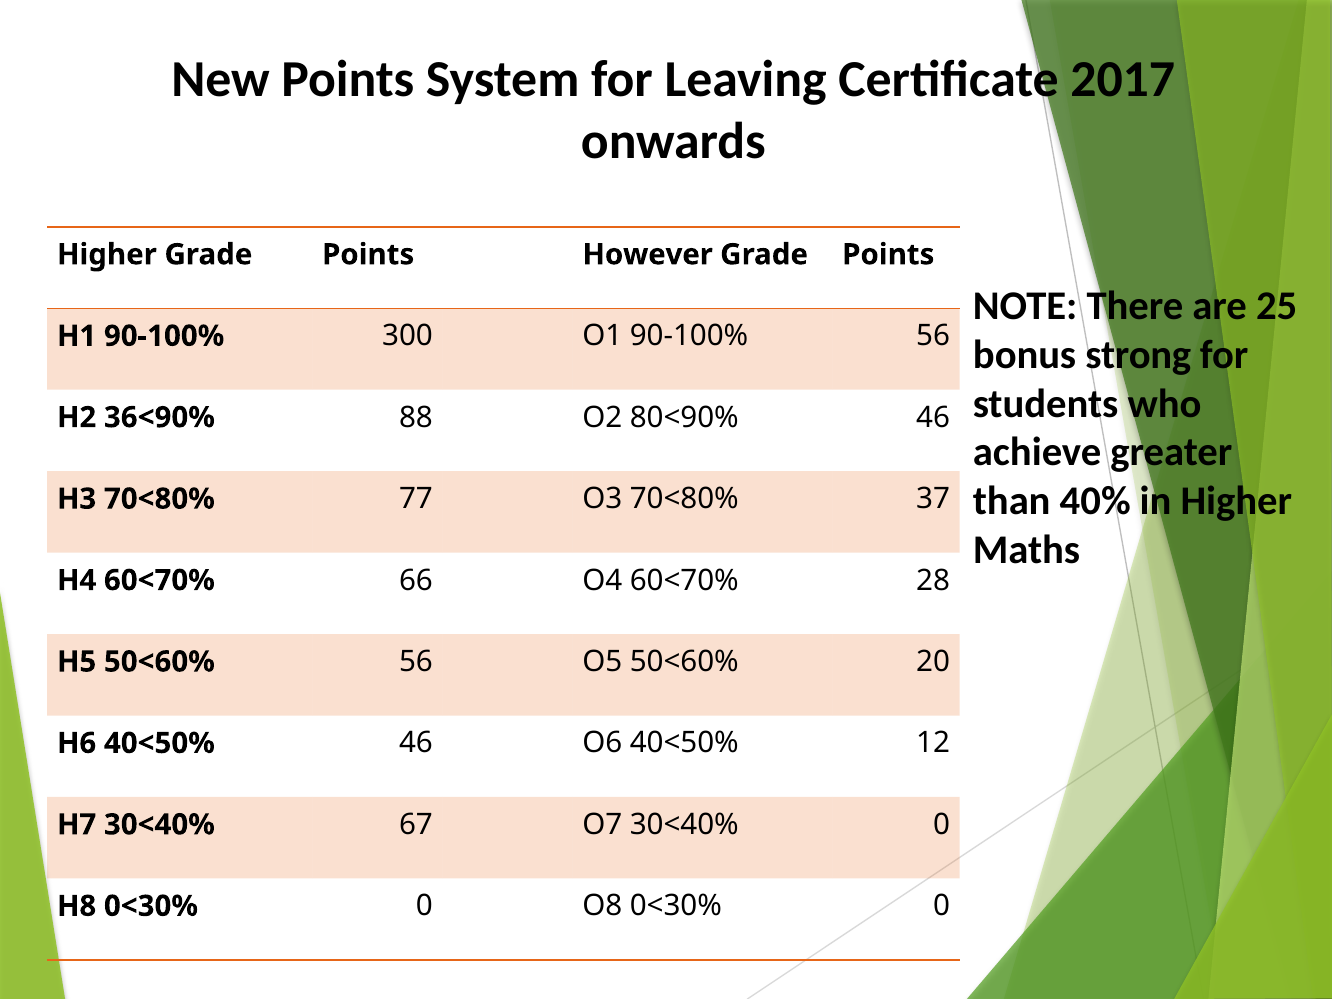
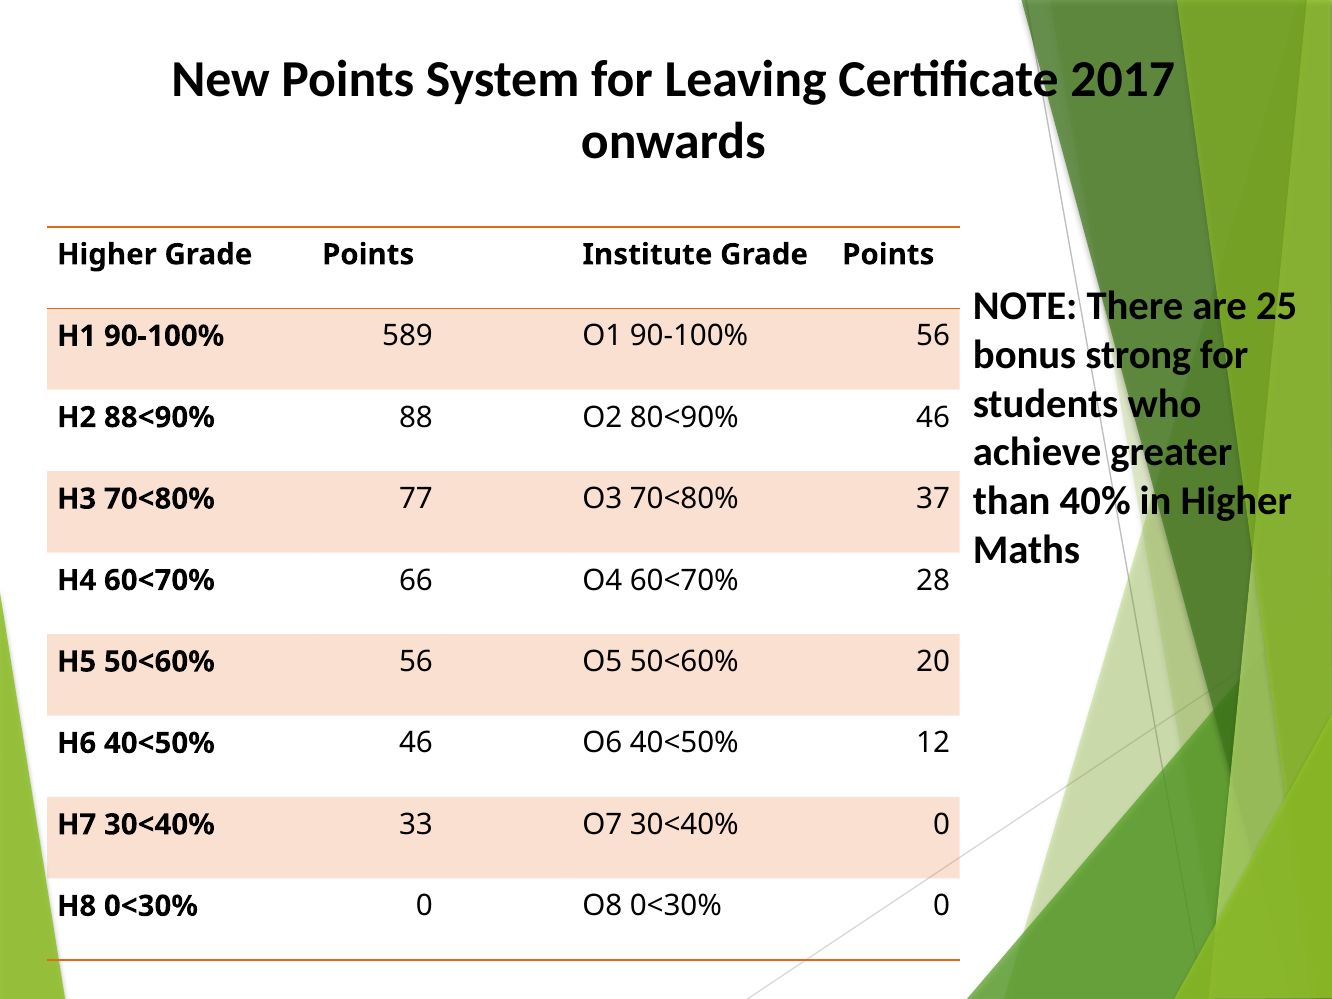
However: However -> Institute (648, 255)
300: 300 -> 589 (408, 336)
36<90%: 36<90% -> 88<90% (159, 417)
67: 67 -> 33 (416, 825)
